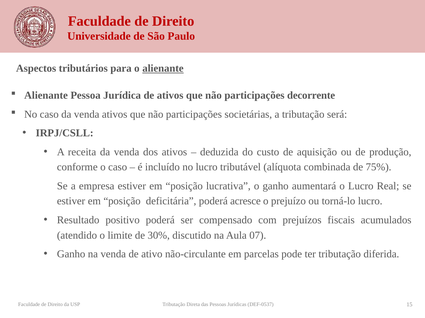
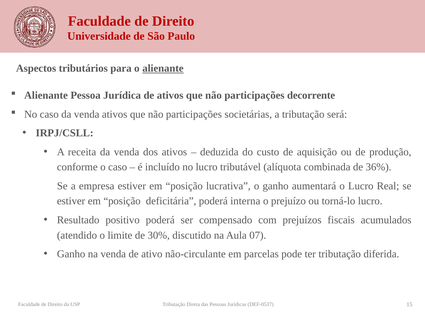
75%: 75% -> 36% (379, 167)
acresce: acresce -> interna (245, 202)
